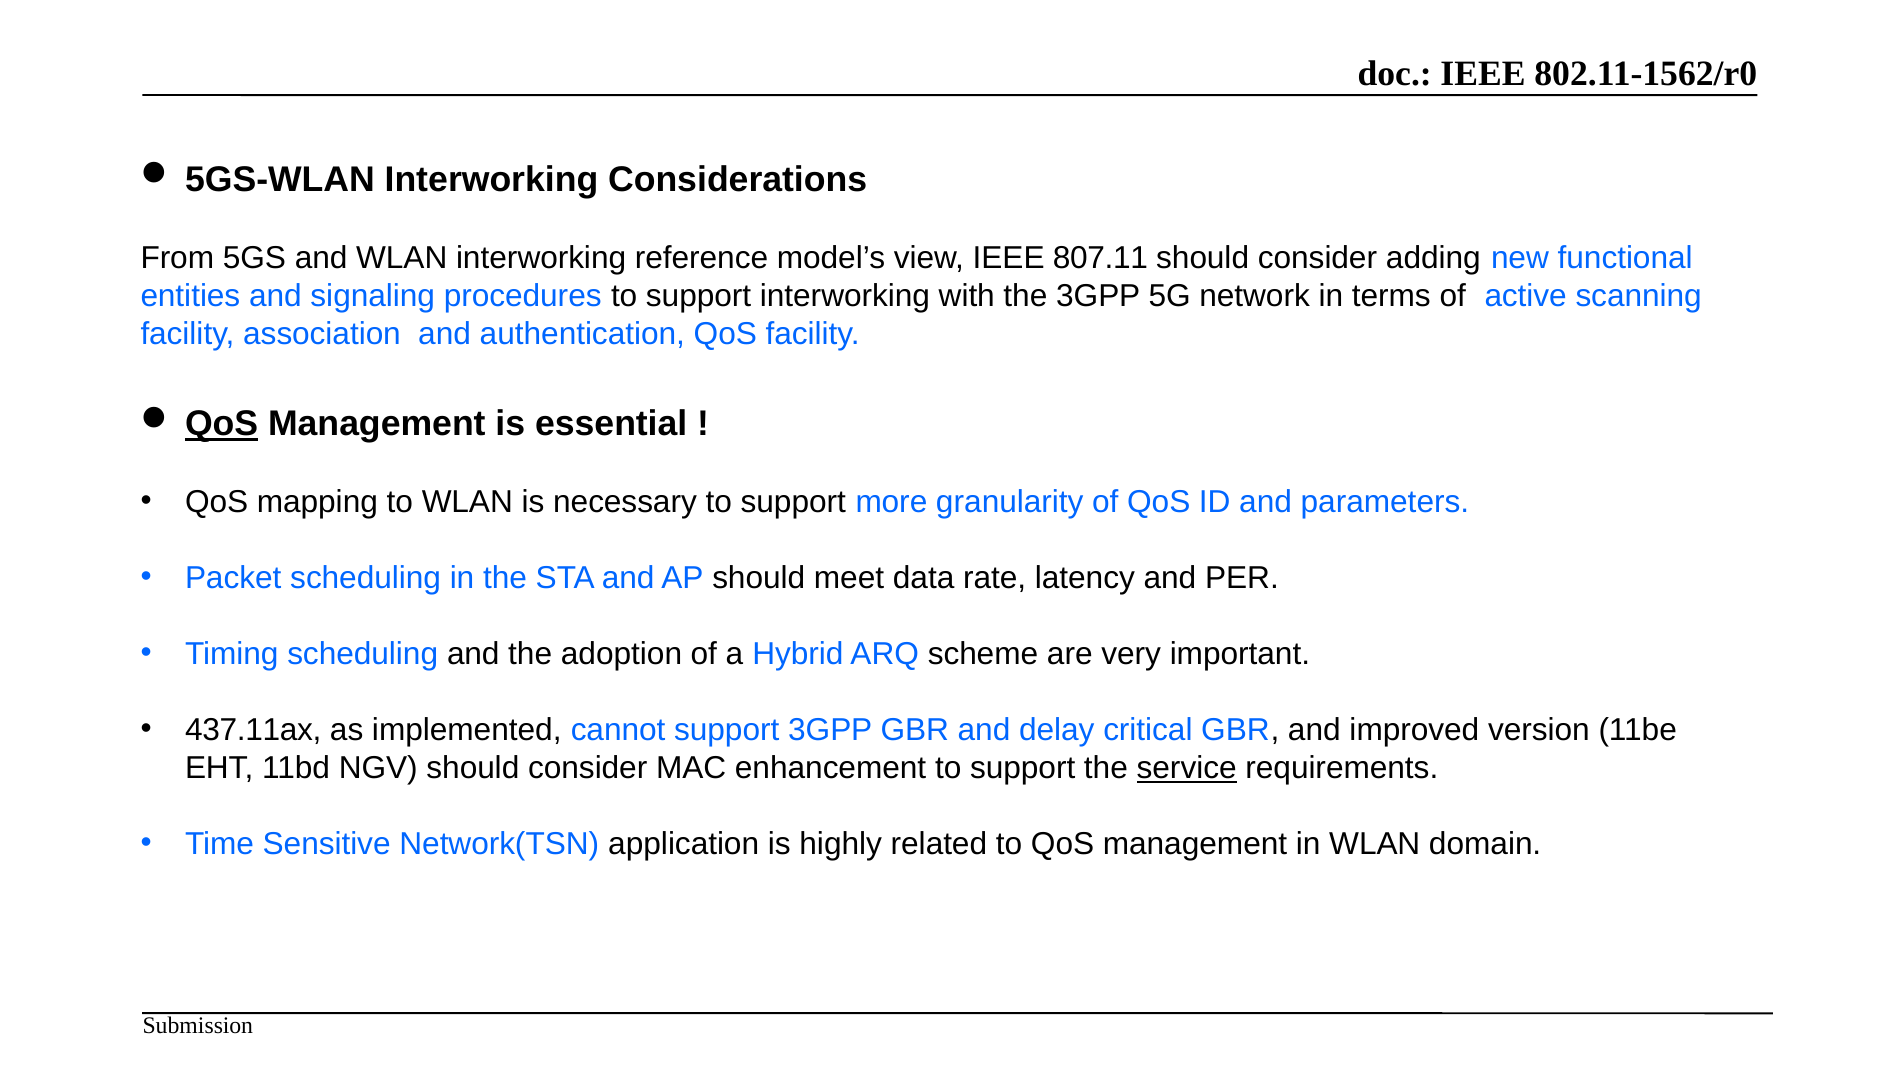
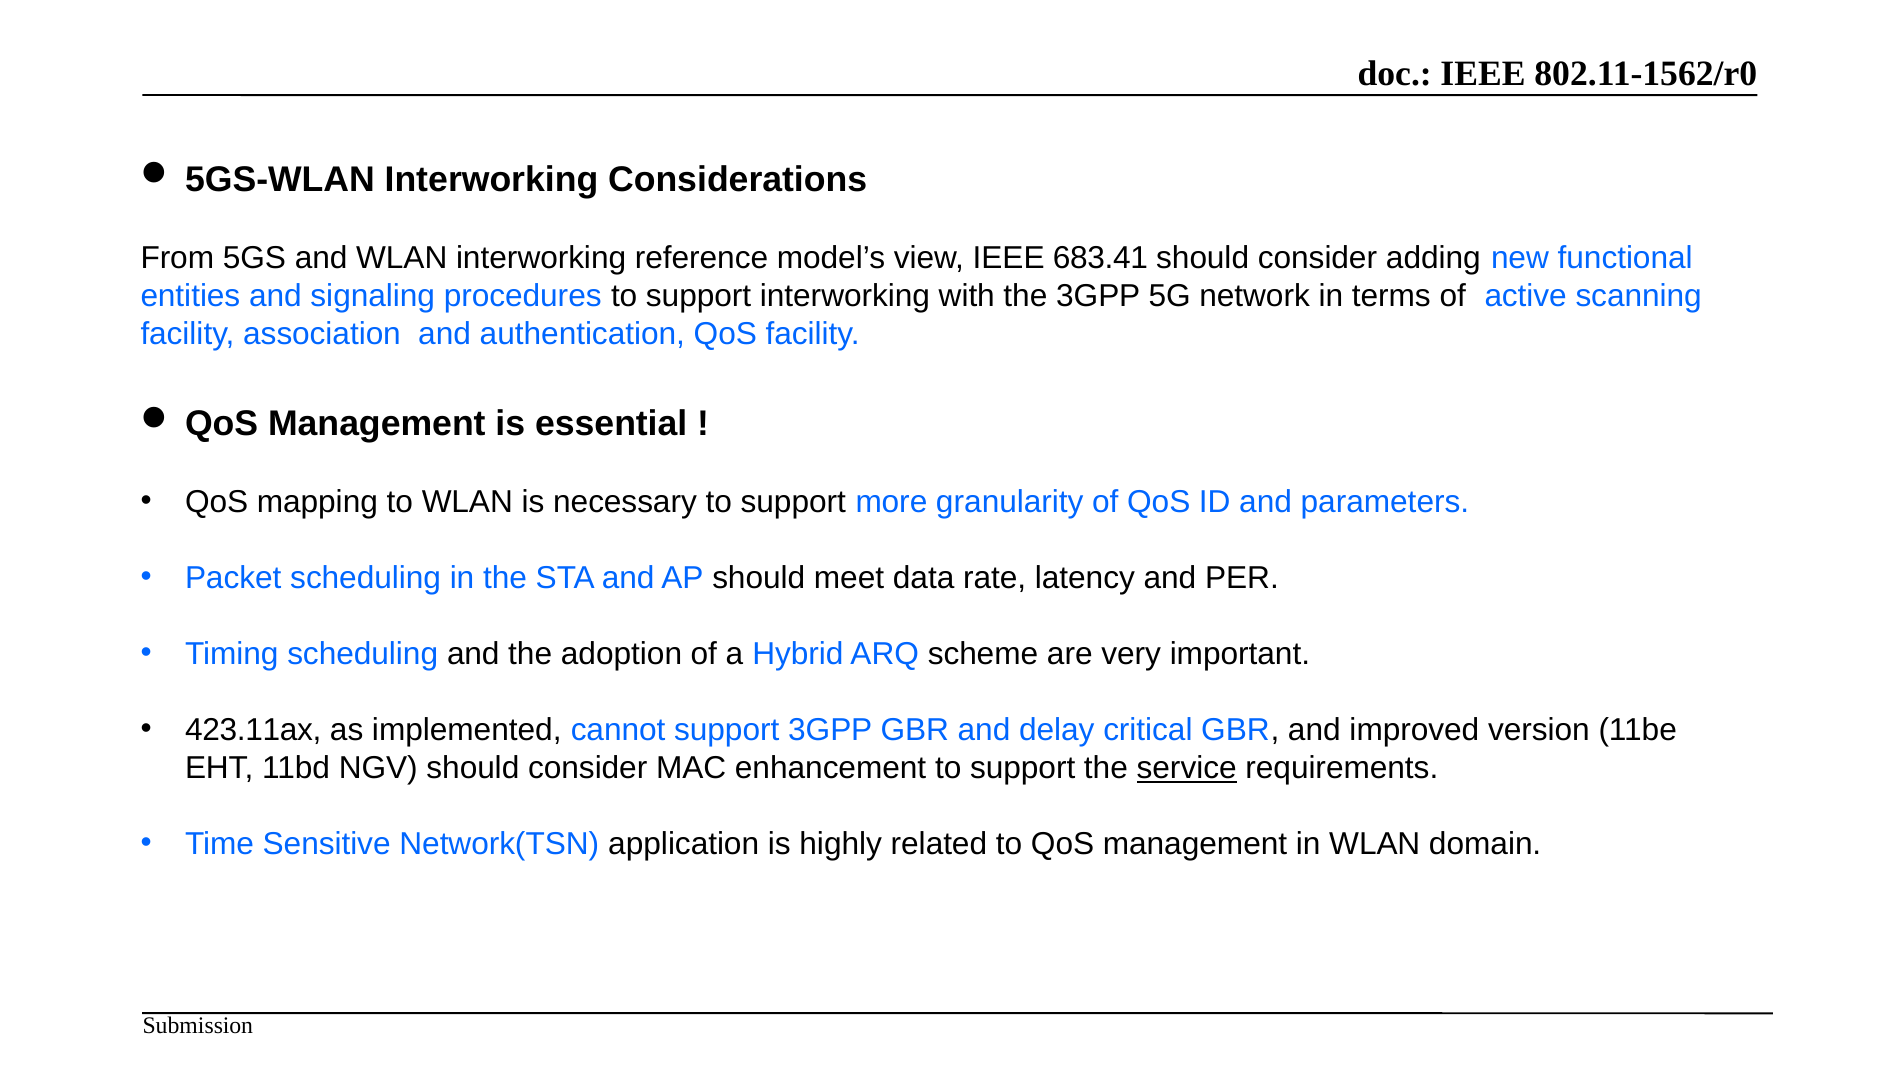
807.11: 807.11 -> 683.41 (1100, 258)
QoS underline: present -> none (222, 424)
437.11ax: 437.11ax -> 423.11ax (253, 730)
